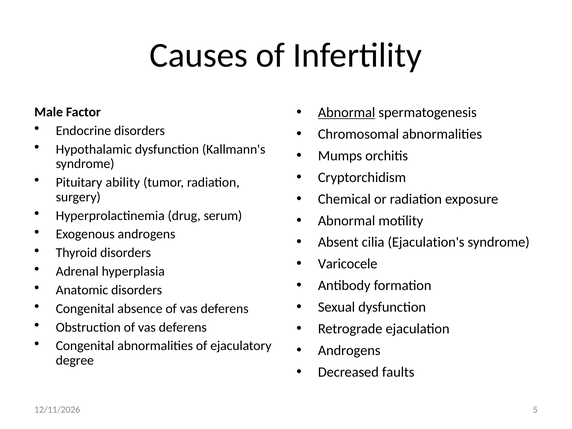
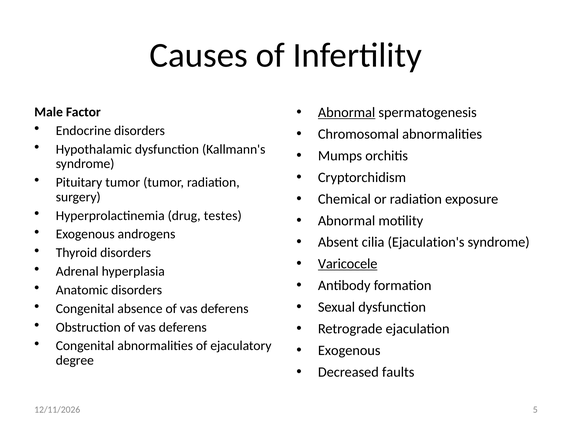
Pituitary ability: ability -> tumor (123, 182)
serum: serum -> testes (223, 216)
Varicocele underline: none -> present (348, 264)
Androgens: Androgens -> Exogenous (349, 350)
